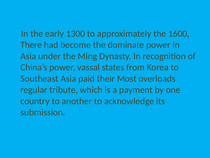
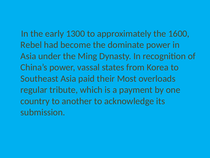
There: There -> Rebel (31, 45)
